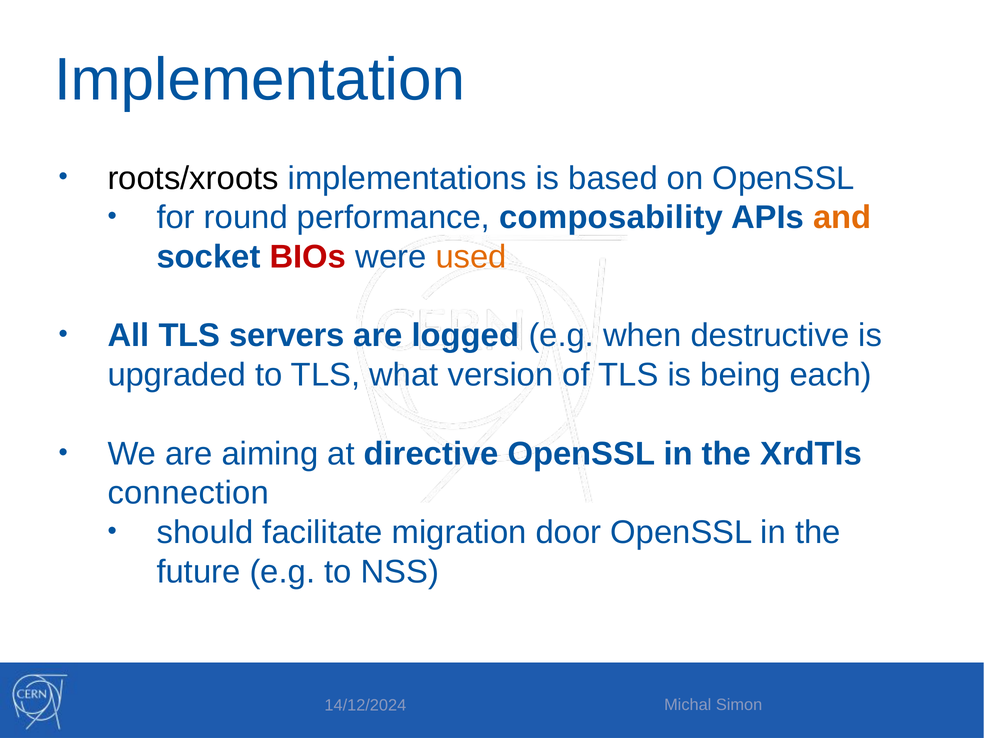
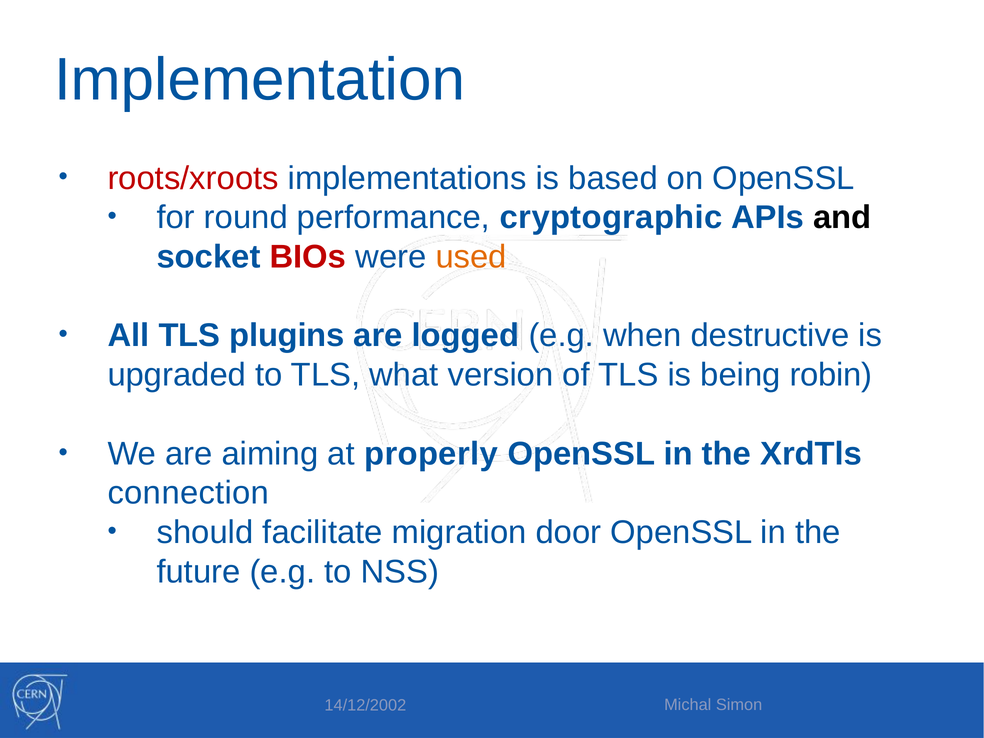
roots/xroots colour: black -> red (193, 178)
composability: composability -> cryptographic (611, 218)
and colour: orange -> black (842, 218)
servers: servers -> plugins (287, 336)
each: each -> robin (831, 375)
directive: directive -> properly (431, 454)
14/12/2024: 14/12/2024 -> 14/12/2002 (365, 705)
